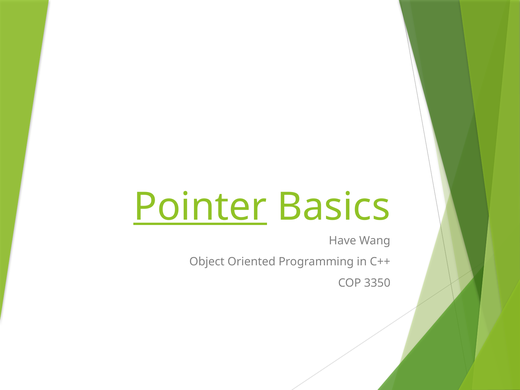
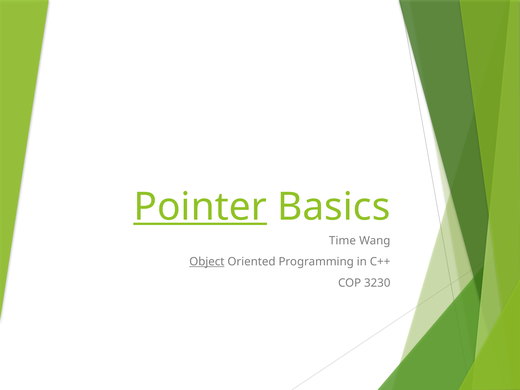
Have: Have -> Time (342, 241)
Object underline: none -> present (207, 262)
3350: 3350 -> 3230 (377, 283)
